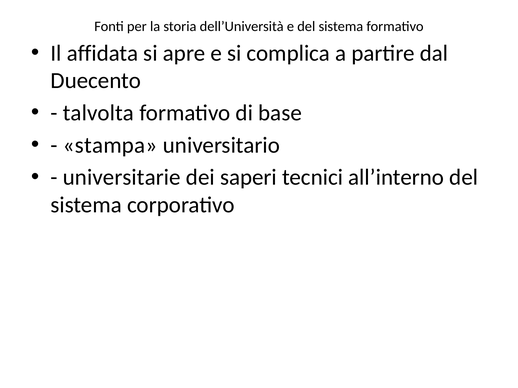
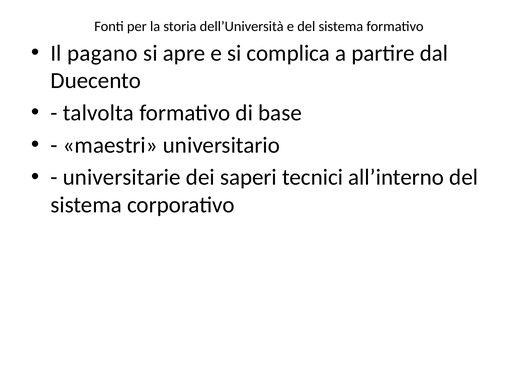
affidata: affidata -> pagano (102, 53)
stampa: stampa -> maestri (110, 145)
